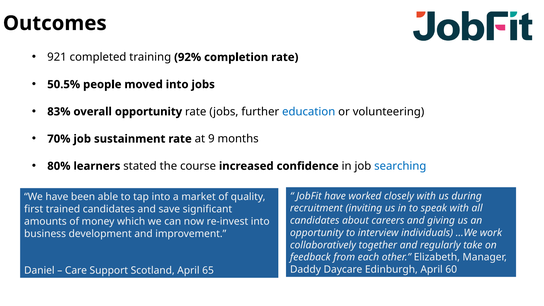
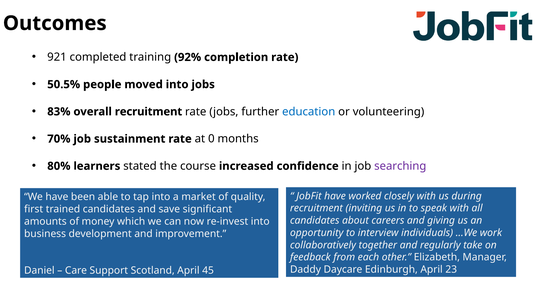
overall opportunity: opportunity -> recruitment (149, 112)
9: 9 -> 0 (211, 139)
searching colour: blue -> purple (400, 166)
60: 60 -> 23 (451, 269)
65: 65 -> 45 (208, 270)
